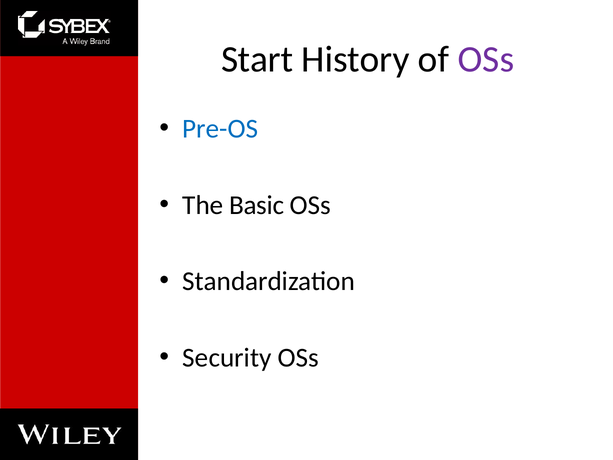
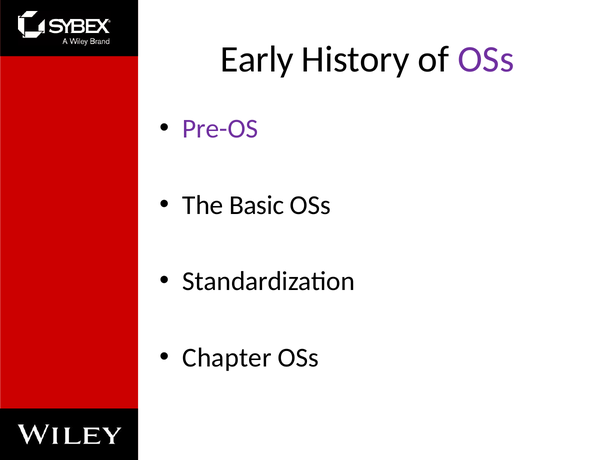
Start: Start -> Early (257, 59)
Pre-OS colour: blue -> purple (220, 129)
Security: Security -> Chapter (227, 358)
